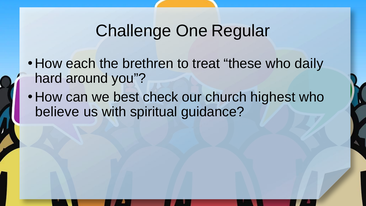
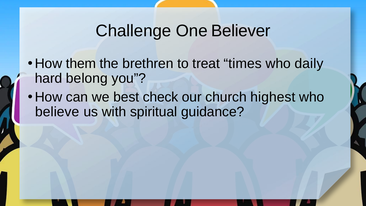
Regular: Regular -> Believer (241, 31)
each: each -> them (81, 64)
these: these -> times (243, 64)
around: around -> belong (87, 78)
